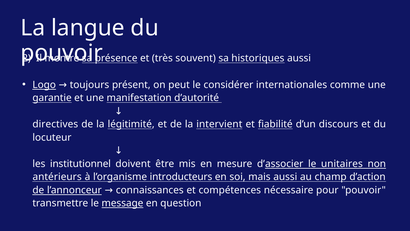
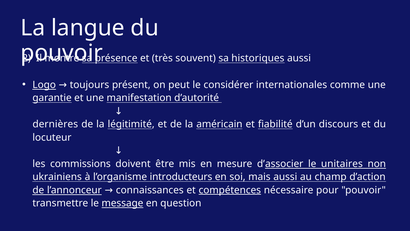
directives: directives -> dernières (55, 124)
intervient: intervient -> américain (219, 124)
institutionnel: institutionnel -> commissions (80, 164)
antérieurs: antérieurs -> ukrainiens (57, 177)
compétences underline: none -> present (230, 190)
